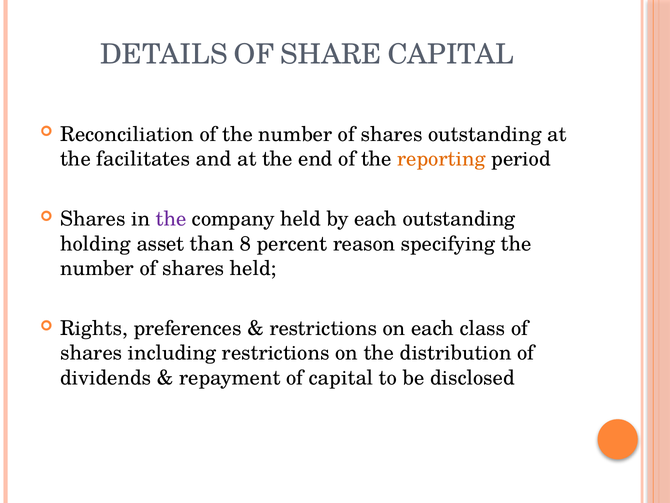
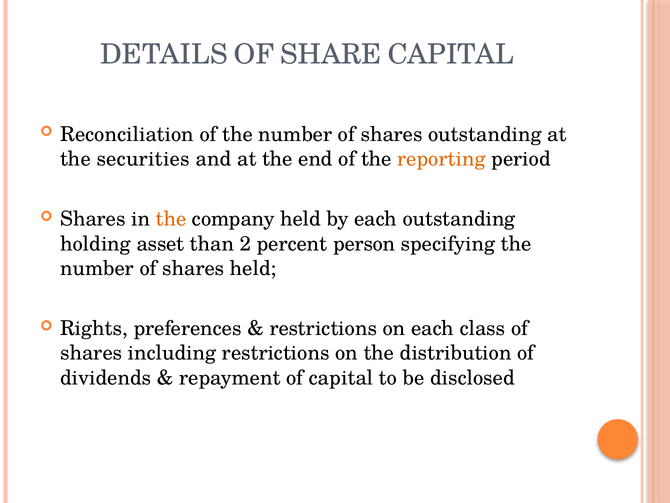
facilitates: facilitates -> securities (143, 159)
the colour: purple -> orange (171, 219)
8: 8 -> 2 (245, 244)
reason: reason -> person (364, 244)
